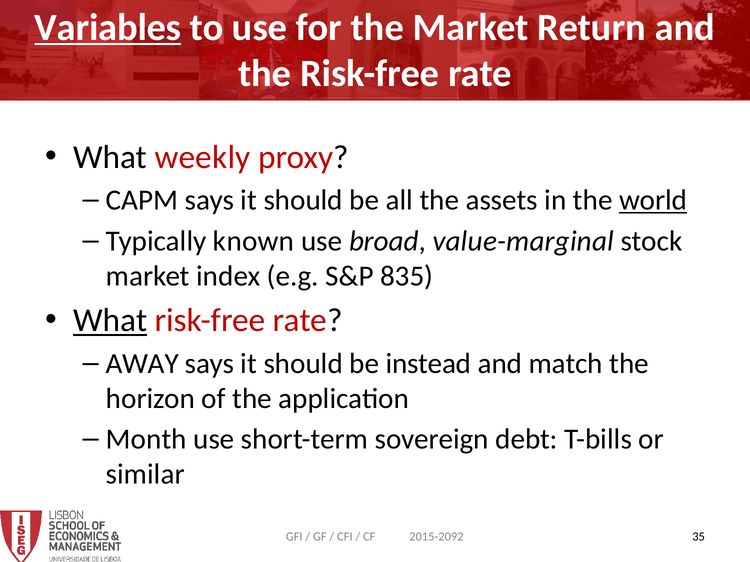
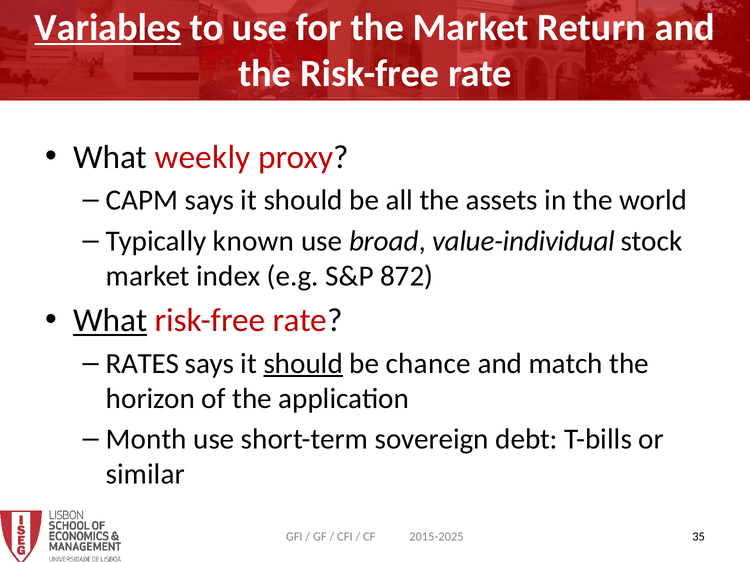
world underline: present -> none (653, 200)
value-marginal: value-marginal -> value-individual (524, 241)
835: 835 -> 872 (407, 276)
AWAY: AWAY -> RATES (142, 364)
should underline: none -> present (303, 364)
instead: instead -> chance (428, 364)
2015-2092: 2015-2092 -> 2015-2025 (436, 537)
